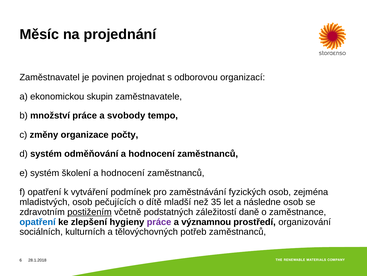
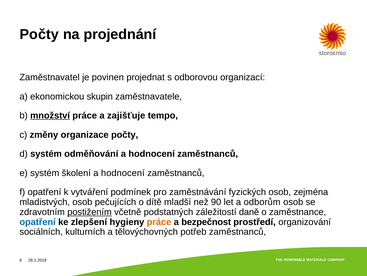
Měsíc: Měsíc -> Počty (39, 34)
množství underline: none -> present (50, 115)
svobody: svobody -> zajišťuje (126, 115)
35: 35 -> 90 (216, 202)
následne: následne -> odborům (262, 202)
práce colour: purple -> orange (159, 221)
významnou: významnou -> bezpečnost (206, 221)
